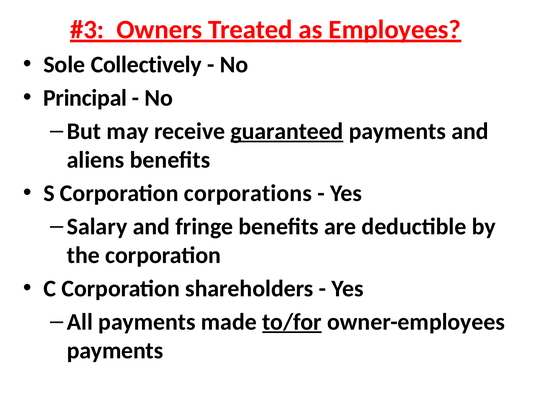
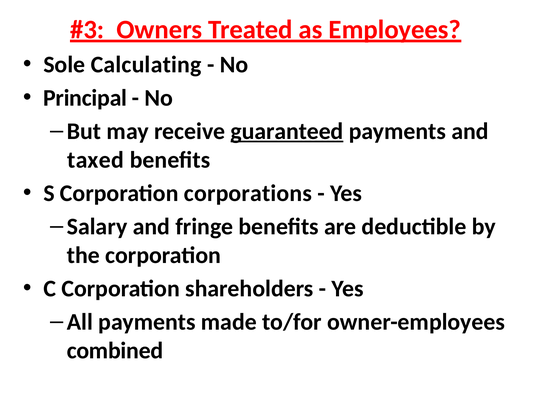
Collectively: Collectively -> Calculating (146, 65)
aliens: aliens -> taxed (96, 160)
to/for underline: present -> none (292, 322)
payments: payments -> combined (115, 350)
